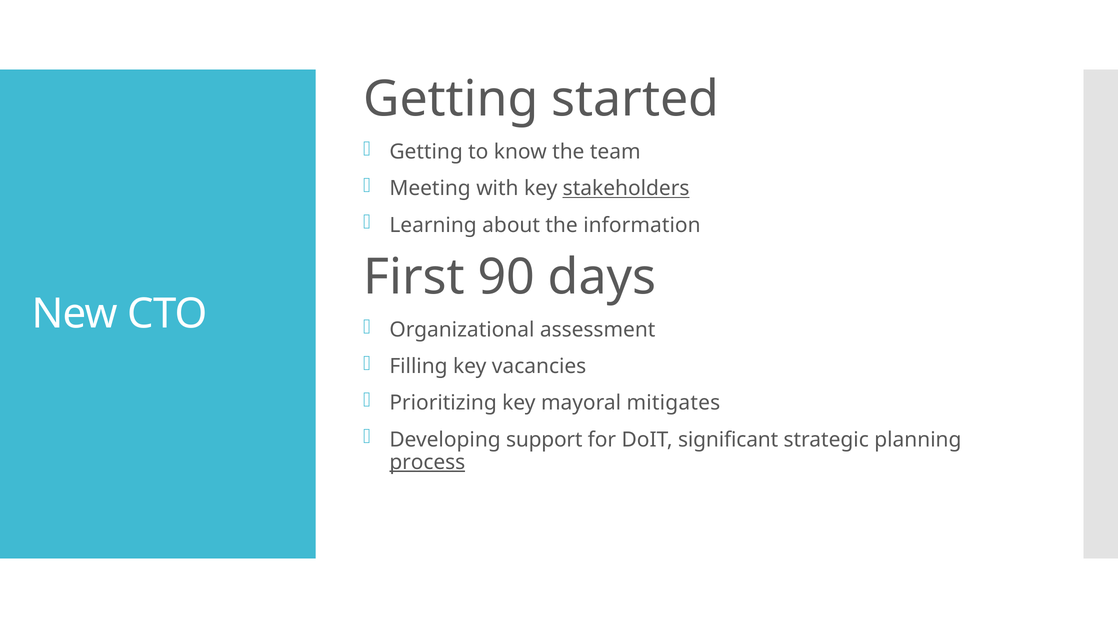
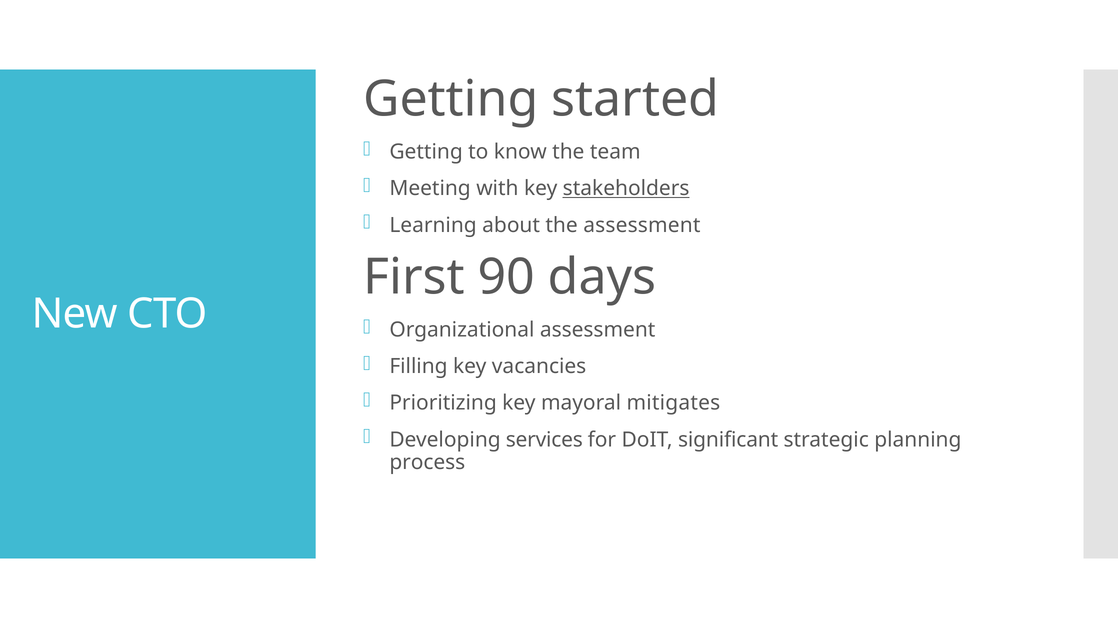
the information: information -> assessment (642, 225)
support: support -> services (544, 439)
process underline: present -> none (427, 462)
